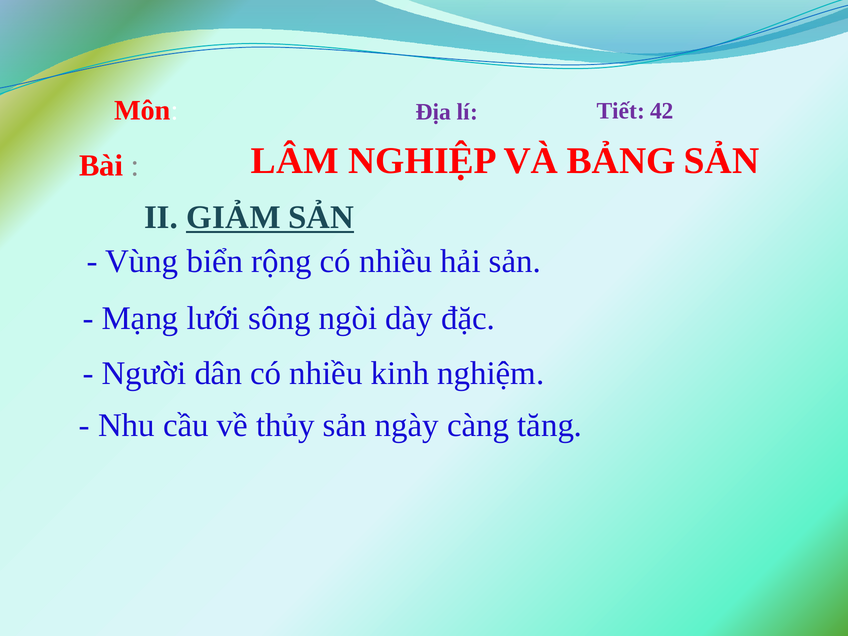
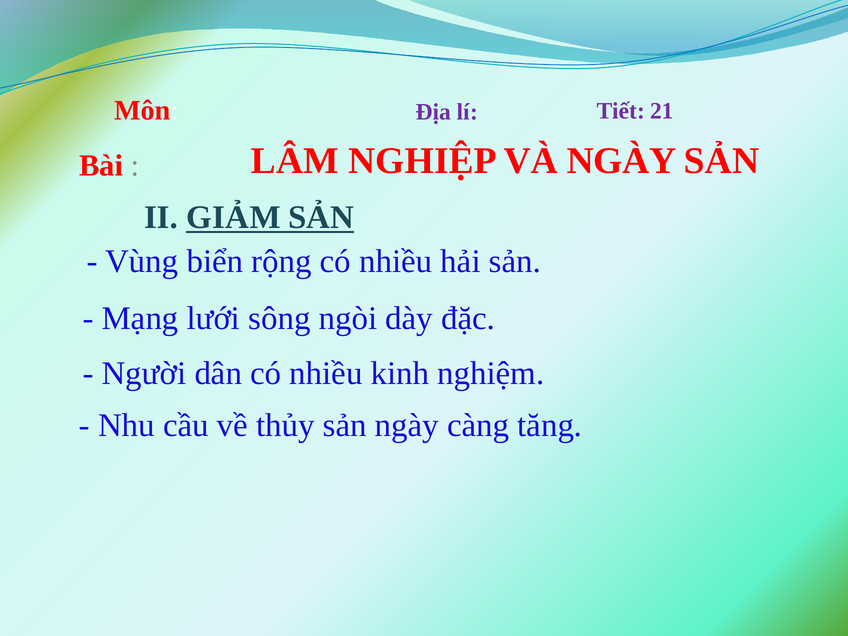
42: 42 -> 21 (662, 111)
VÀ BẢNG: BẢNG -> NGÀY (622, 161)
